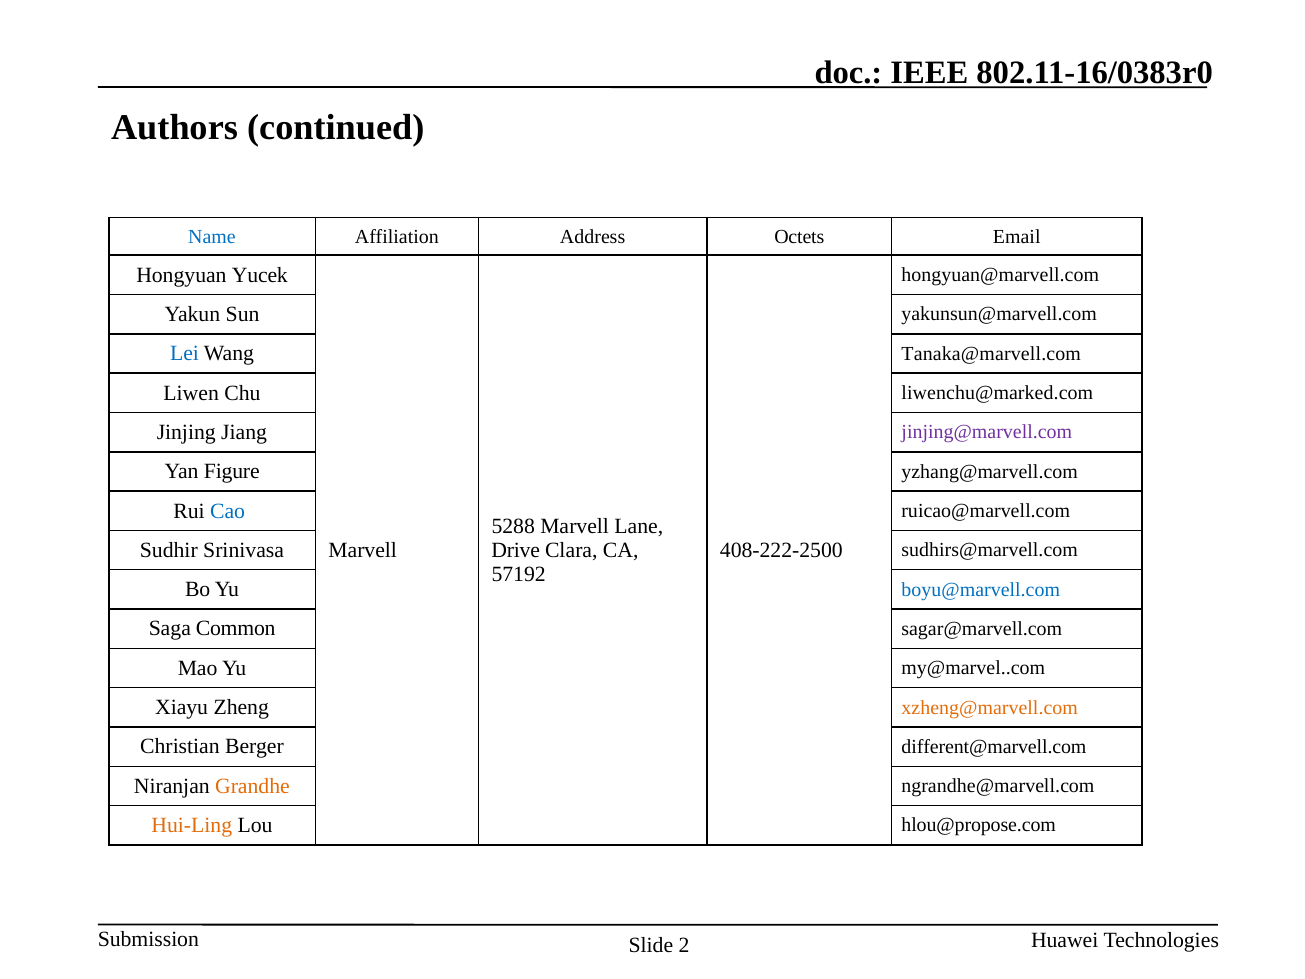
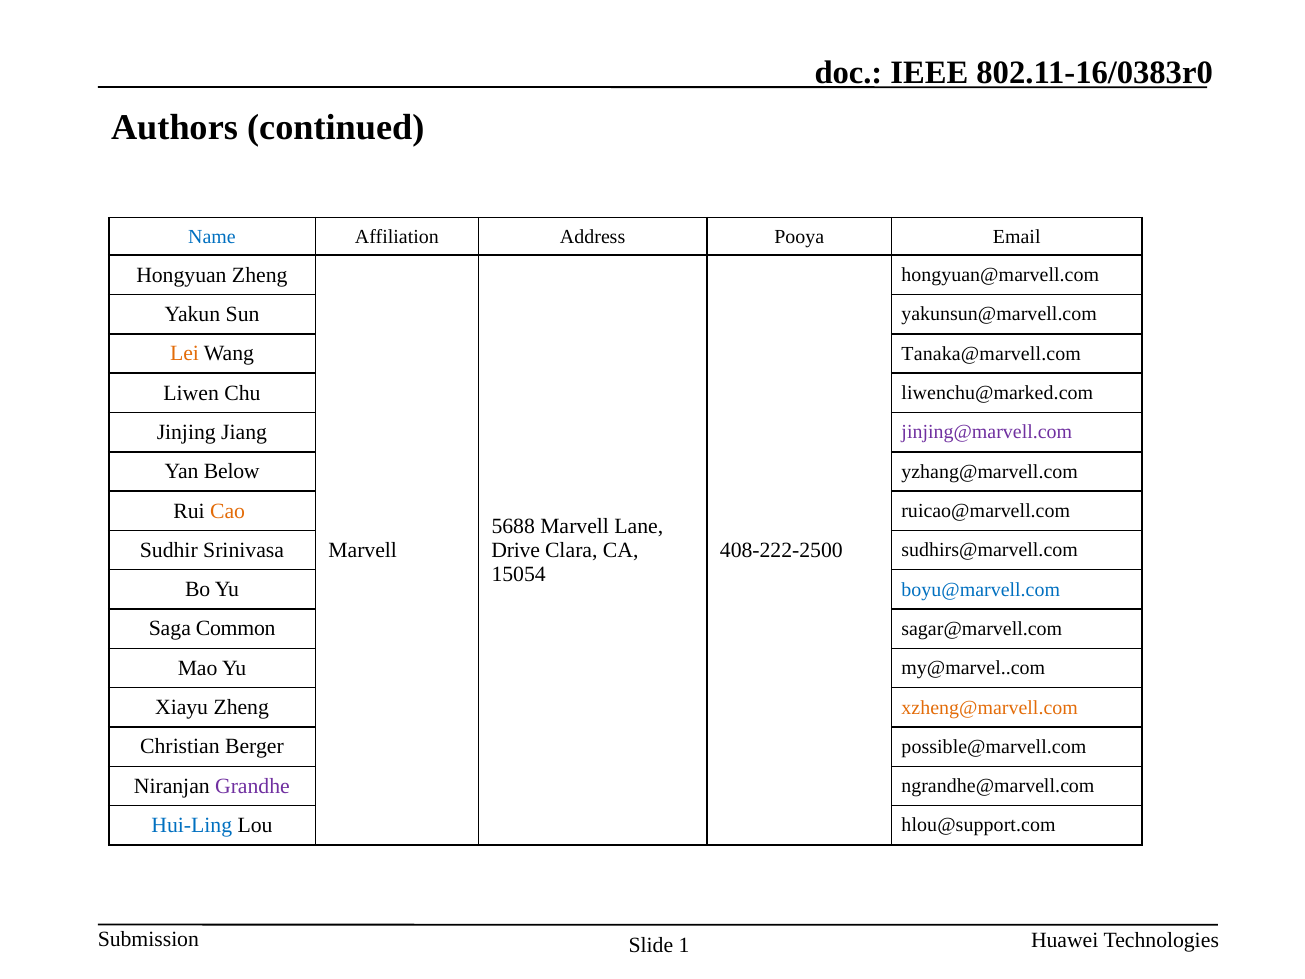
Octets: Octets -> Pooya (799, 236)
Hongyuan Yucek: Yucek -> Zheng (260, 275)
Lei colour: blue -> orange (184, 354)
Figure: Figure -> Below (232, 471)
Cao colour: blue -> orange (228, 511)
5288: 5288 -> 5688 (513, 526)
57192: 57192 -> 15054 (519, 574)
different@marvell.com: different@marvell.com -> possible@marvell.com (994, 747)
Grandhe colour: orange -> purple (252, 786)
Hui-Ling colour: orange -> blue (192, 825)
hlou@propose.com: hlou@propose.com -> hlou@support.com (979, 825)
2: 2 -> 1 (684, 946)
